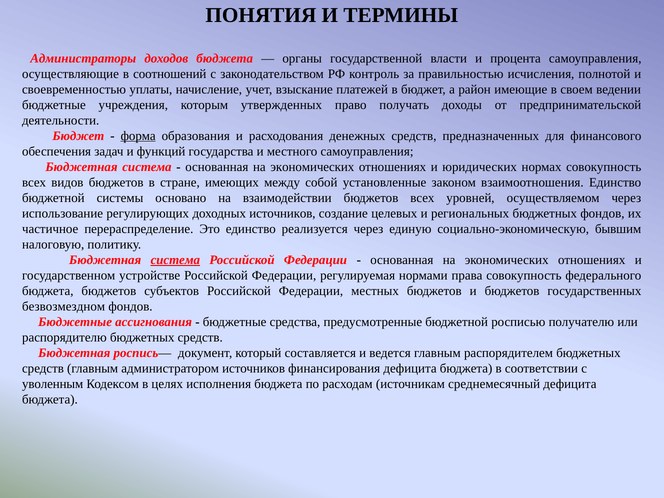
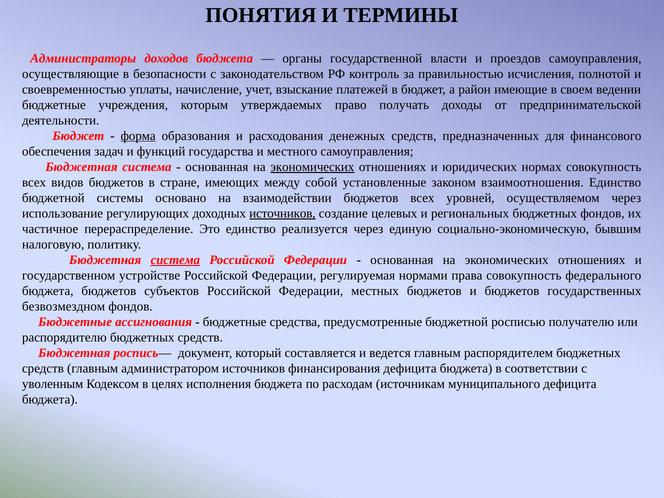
процента: процента -> проездов (515, 58)
соотношений: соотношений -> безопасности (170, 74)
утвержденных: утвержденных -> утверждаемых (281, 105)
экономических underline: none -> present (312, 167)
источников underline: none -> present (282, 213)
среднемесячный: среднемесячный -> муниципального (494, 384)
